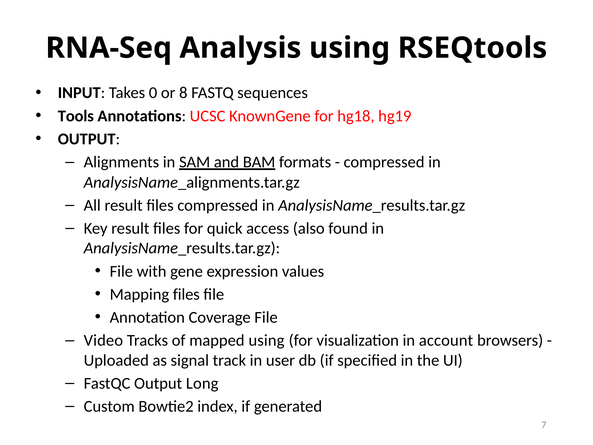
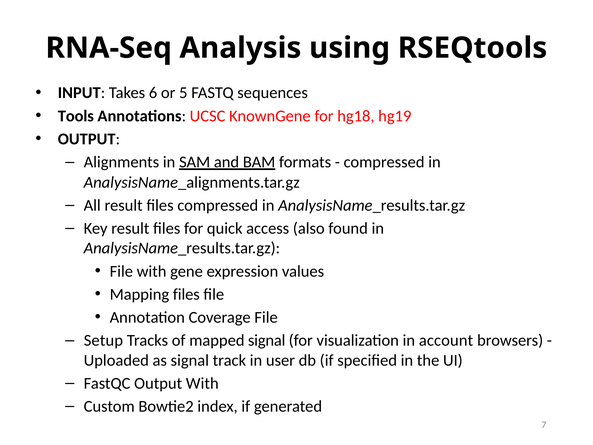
0: 0 -> 6 (153, 93)
8: 8 -> 5 (183, 93)
Video: Video -> Setup (103, 340)
mapped using: using -> signal (267, 340)
Output Long: Long -> With (202, 383)
